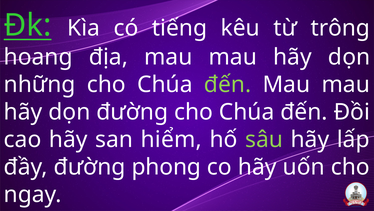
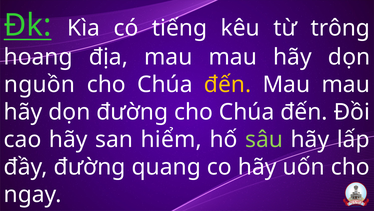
những: những -> nguồn (39, 84)
đến colour: light green -> yellow (228, 84)
phong: phong -> quang (166, 167)
